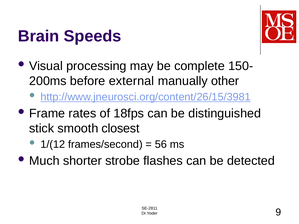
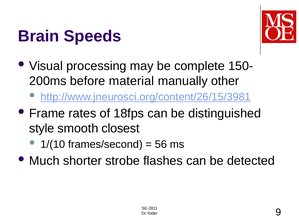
external: external -> material (132, 81)
stick: stick -> style (42, 129)
1/(12: 1/(12 -> 1/(10 (53, 145)
